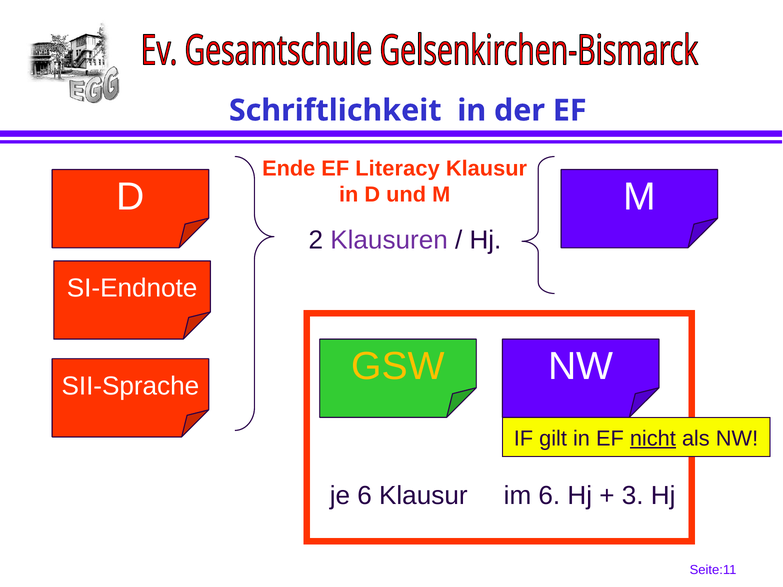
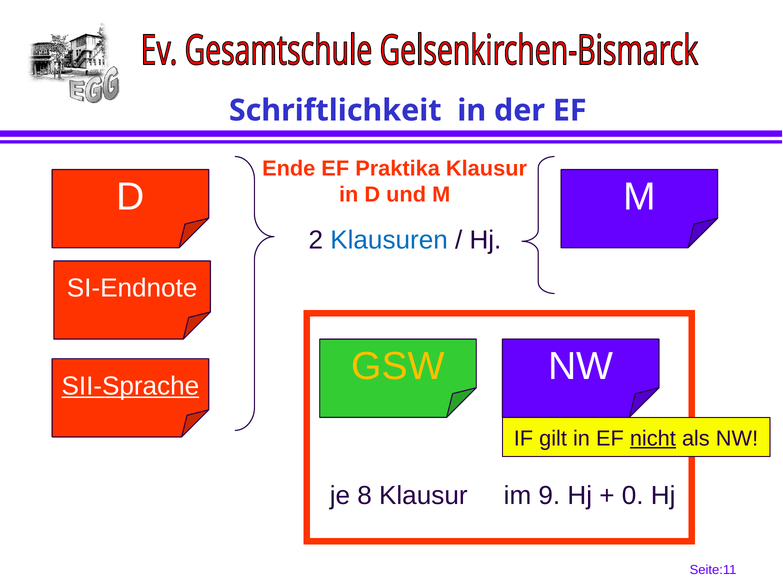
Literacy: Literacy -> Praktika (398, 168)
Klausuren colour: purple -> blue (389, 240)
SII-Sprache underline: none -> present (130, 386)
je 6: 6 -> 8 (365, 496)
im 6: 6 -> 9 (549, 496)
3: 3 -> 0 (633, 496)
